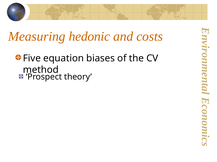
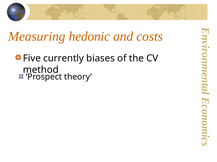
equation: equation -> currently (64, 59)
